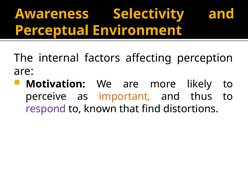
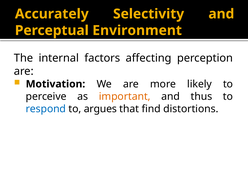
Awareness: Awareness -> Accurately (52, 14)
respond colour: purple -> blue (46, 109)
known: known -> argues (100, 109)
